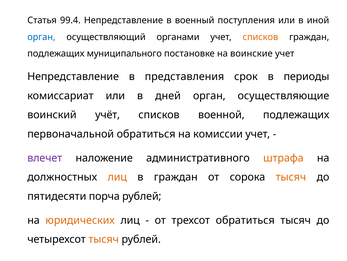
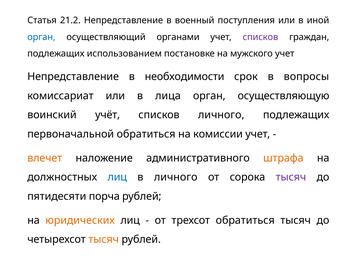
99.4: 99.4 -> 21.2 (70, 20)
списков colour: orange -> purple (260, 37)
муниципального: муниципального -> использованием (124, 53)
воинские: воинские -> мужского (251, 53)
представления: представления -> необходимости (185, 76)
периоды: периоды -> вопросы (306, 76)
дней: дней -> лица (168, 96)
осуществляющие: осуществляющие -> осуществляющую (283, 96)
списков военной: военной -> личного (221, 115)
влечет colour: purple -> orange (45, 158)
лиц colour: orange -> blue (117, 177)
в граждан: граждан -> личного (176, 177)
тысяч colour: orange -> purple (291, 177)
